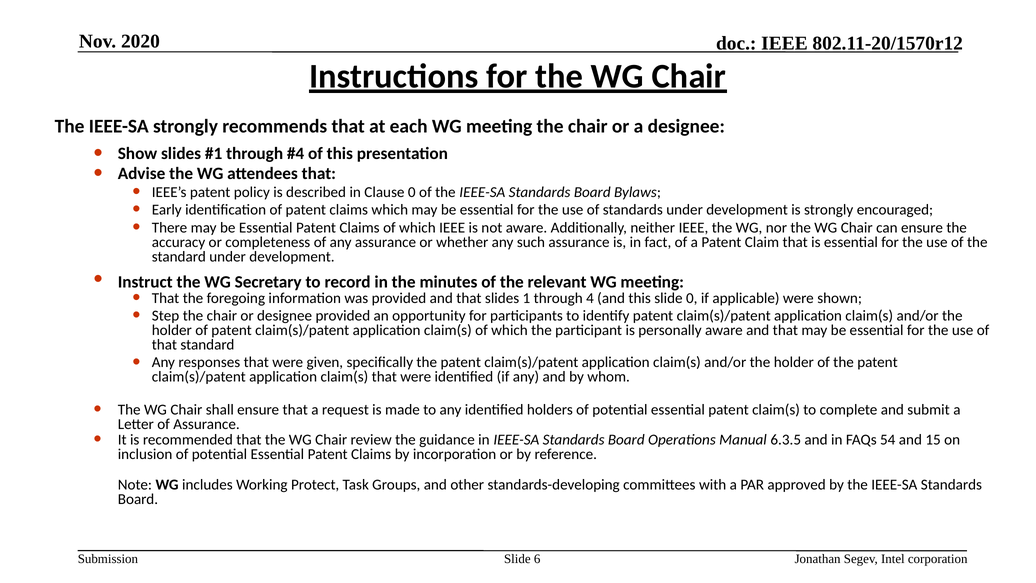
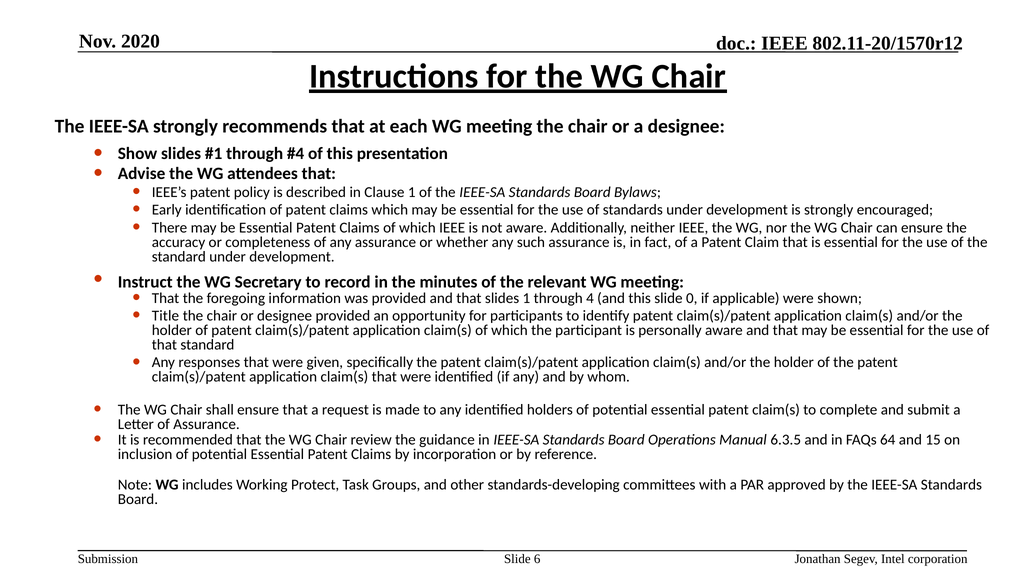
Clause 0: 0 -> 1 (412, 192)
Step: Step -> Title (165, 316)
54: 54 -> 64 (888, 439)
